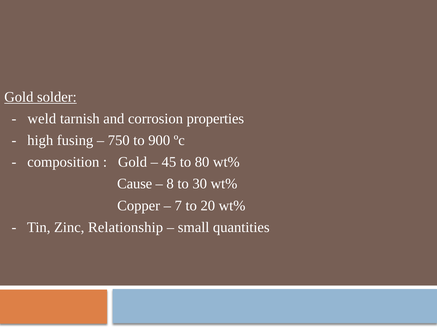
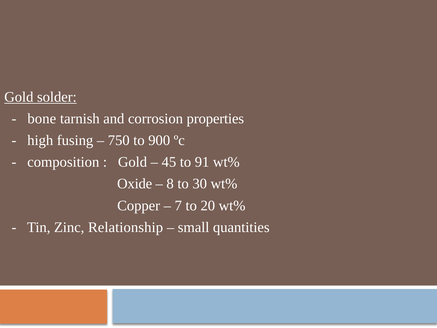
weld: weld -> bone (42, 119)
80: 80 -> 91 (202, 162)
Cause: Cause -> Oxide (135, 184)
